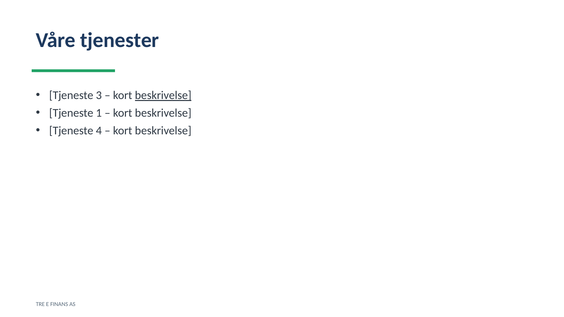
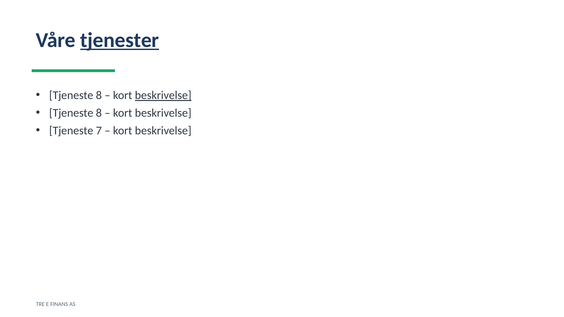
tjenester underline: none -> present (120, 40)
3: 3 -> 8 (99, 96)
1: 1 -> 8 (99, 113)
4: 4 -> 7 (99, 131)
